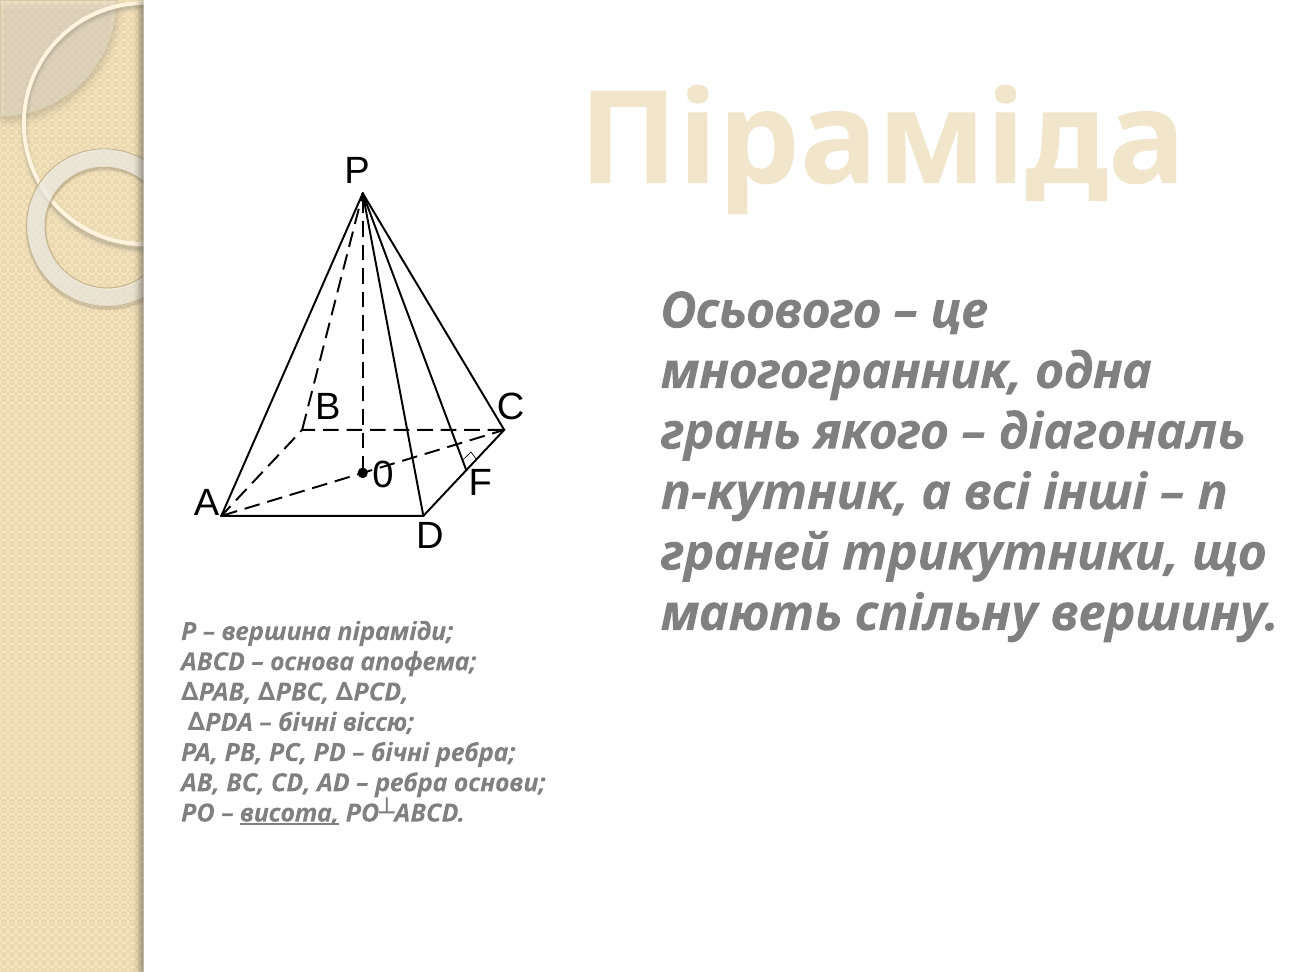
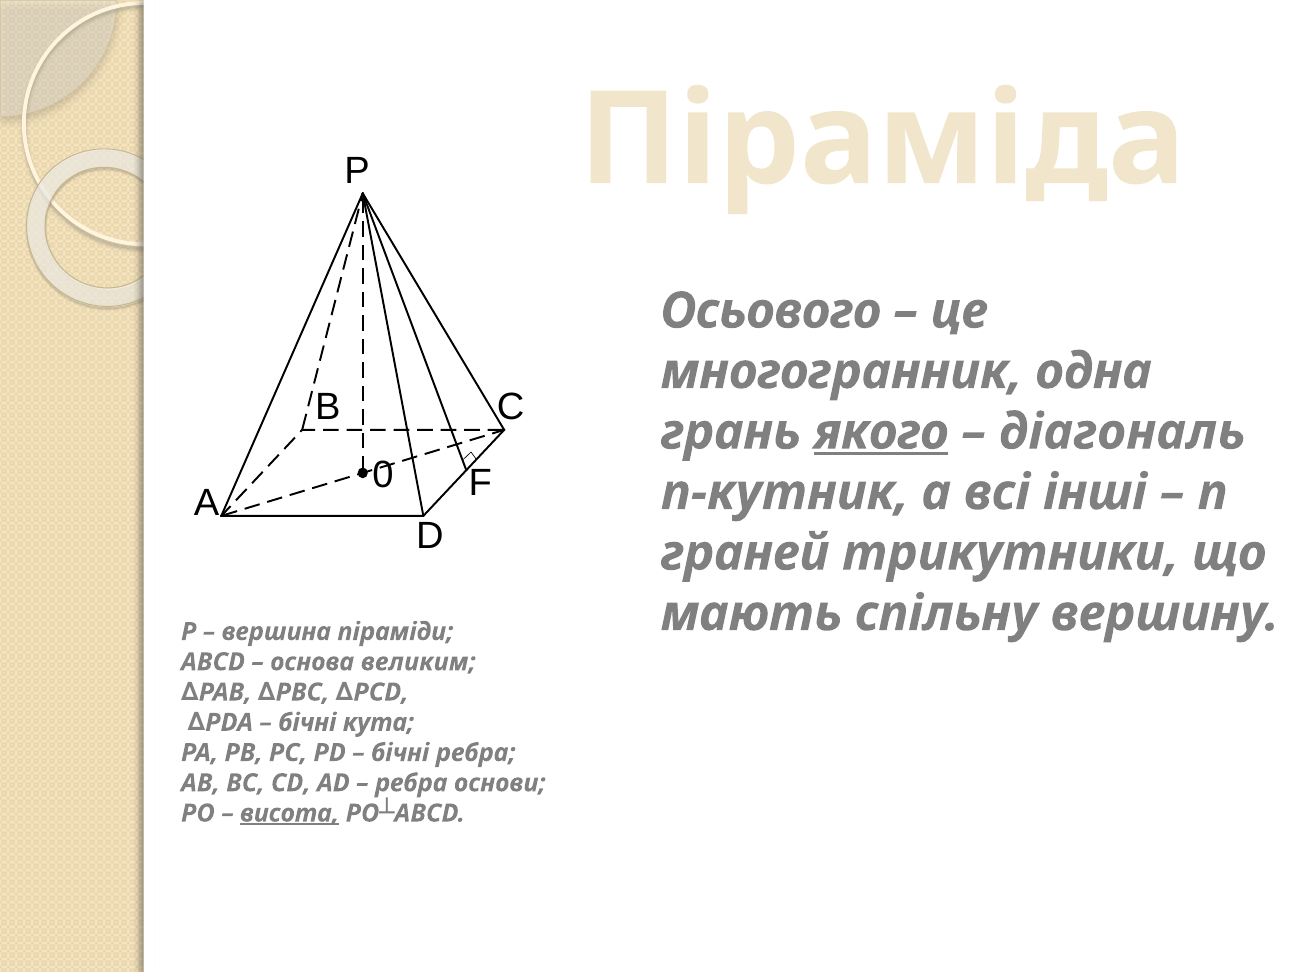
якого underline: none -> present (881, 432)
апофема: апофема -> великим (418, 662)
віссю: віссю -> кута (379, 722)
